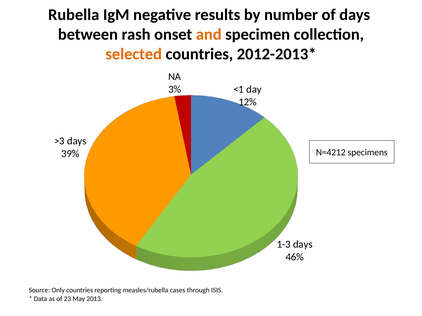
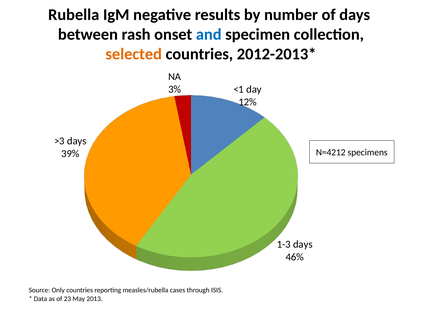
and colour: orange -> blue (209, 35)
